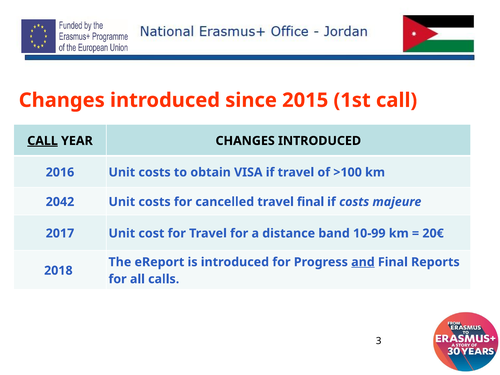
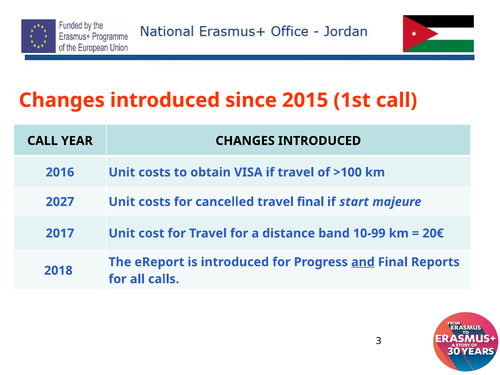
CALL underline: present -> none (43, 141)
2042: 2042 -> 2027 (60, 202)
if costs: costs -> start (354, 202)
